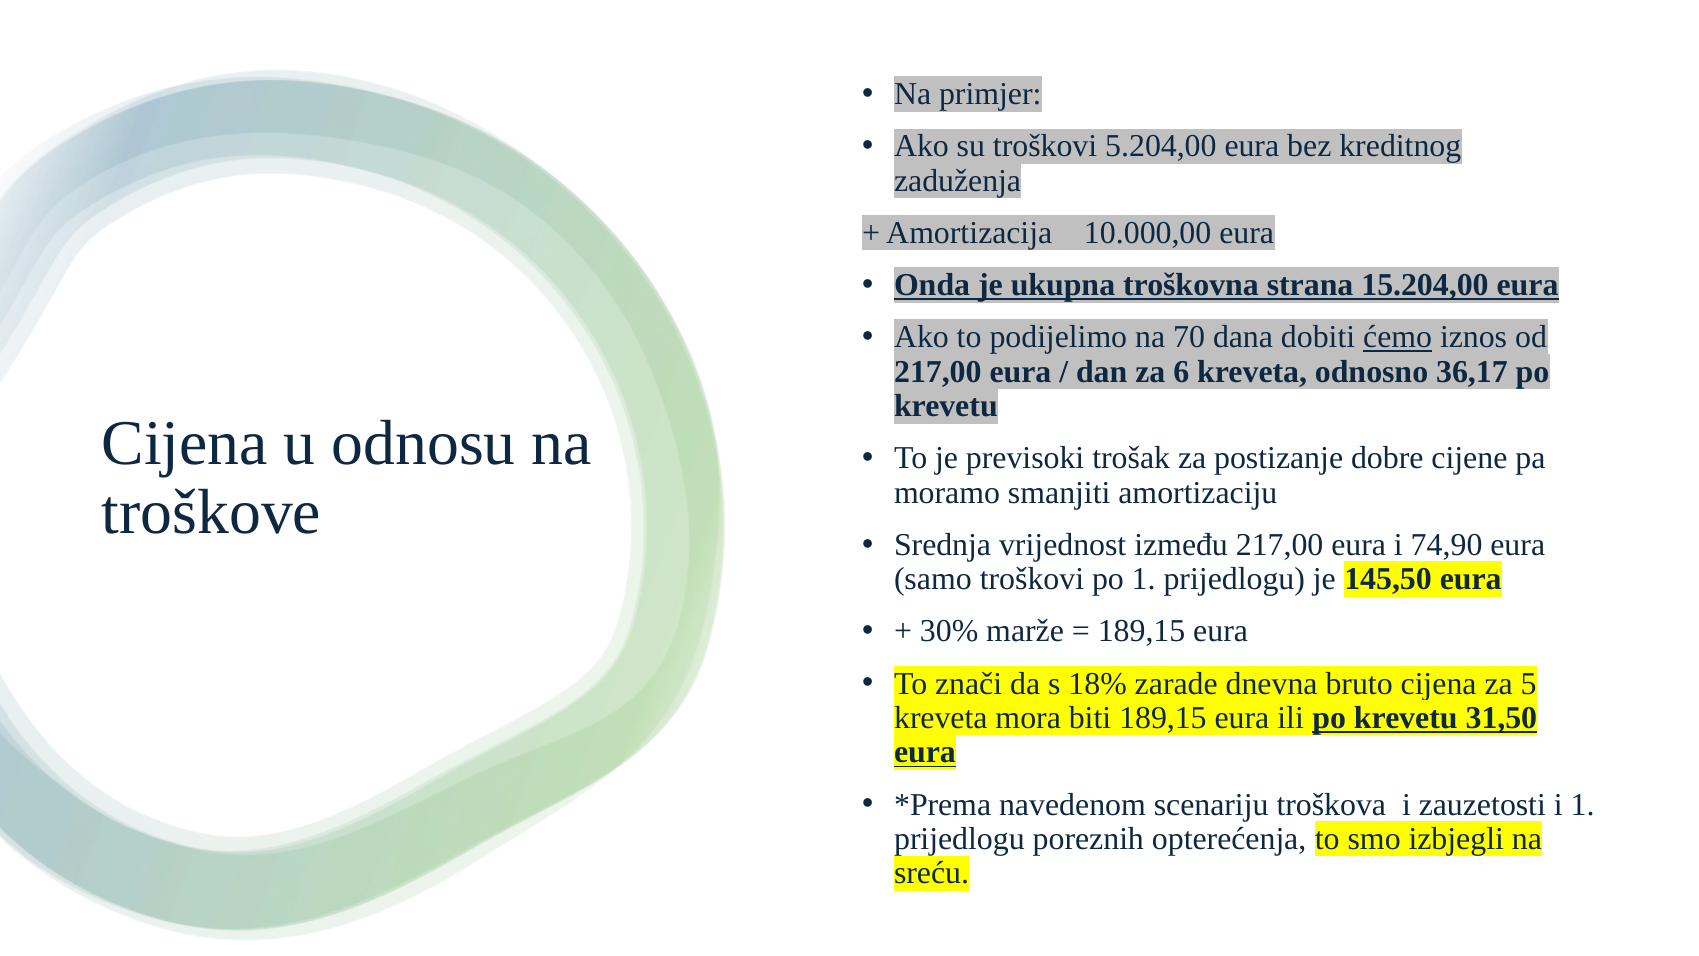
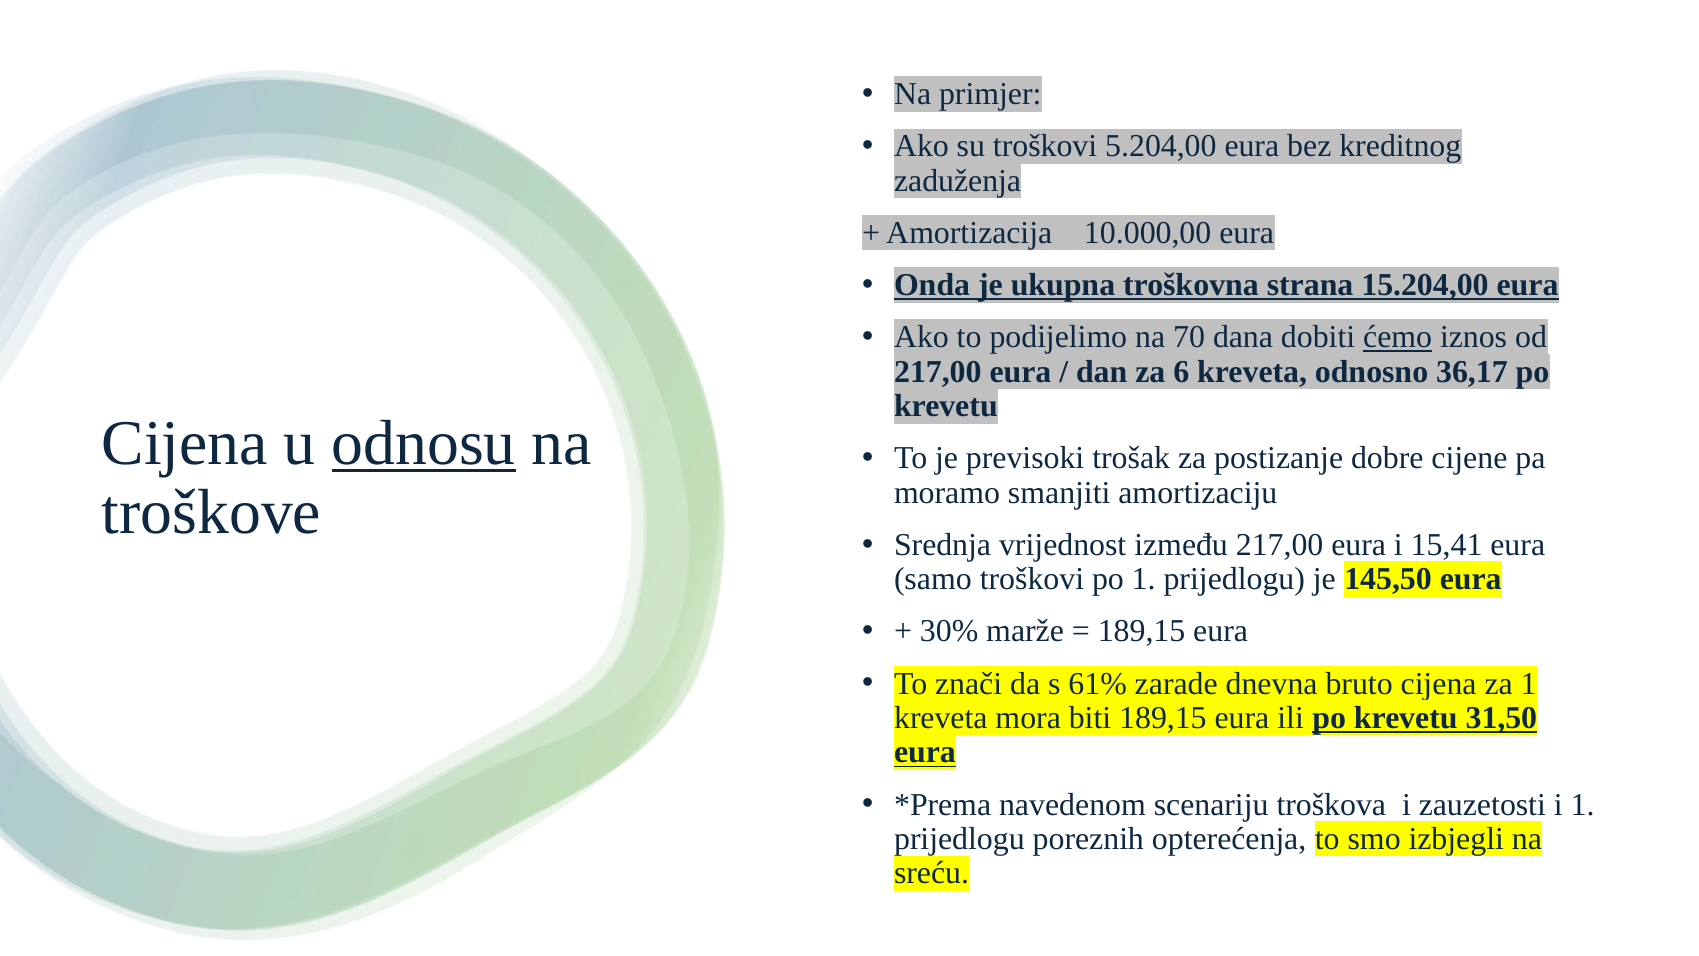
odnosu underline: none -> present (424, 443)
74,90: 74,90 -> 15,41 (1447, 545)
18%: 18% -> 61% (1098, 683)
za 5: 5 -> 1 (1529, 683)
